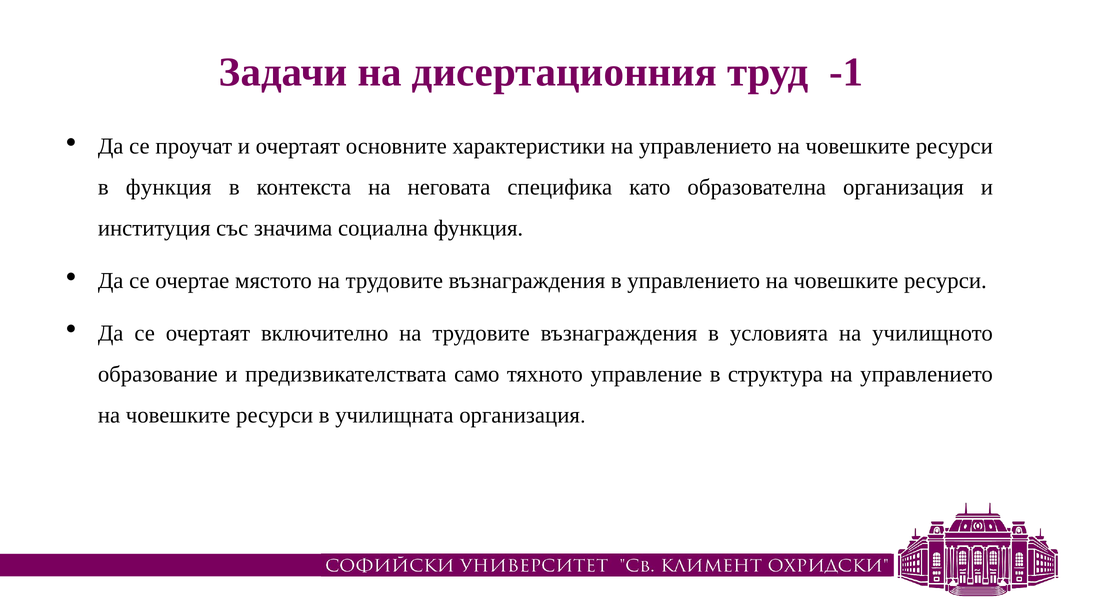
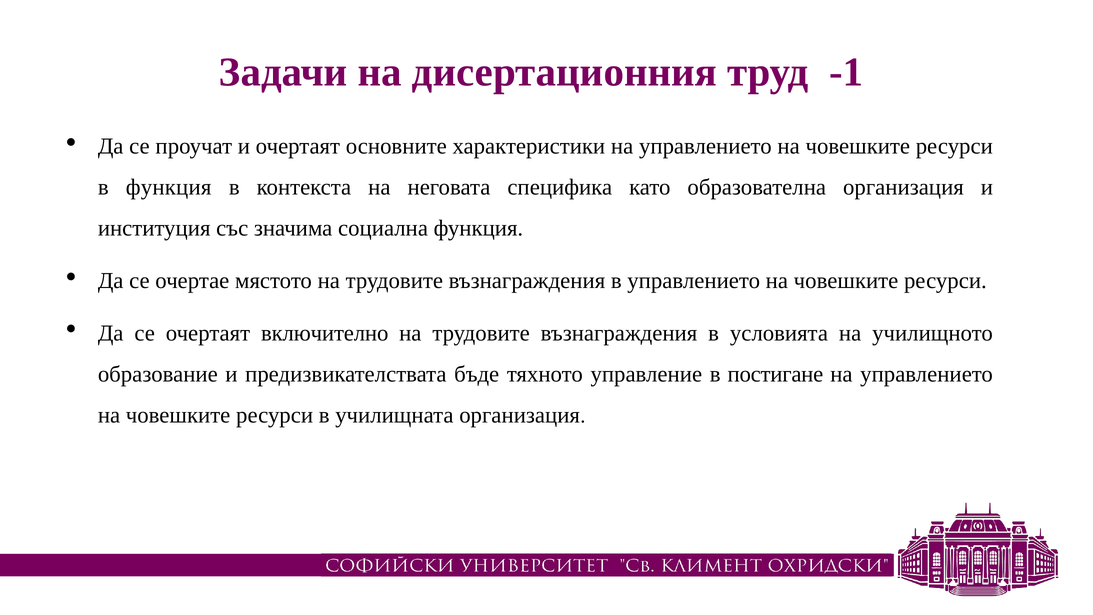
само: само -> бъде (477, 374)
структура: структура -> постигане (775, 374)
